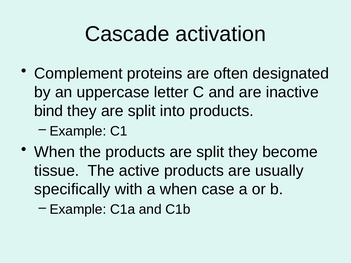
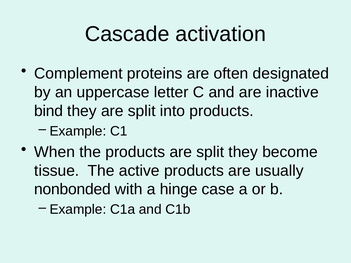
specifically: specifically -> nonbonded (72, 190)
a when: when -> hinge (179, 190)
